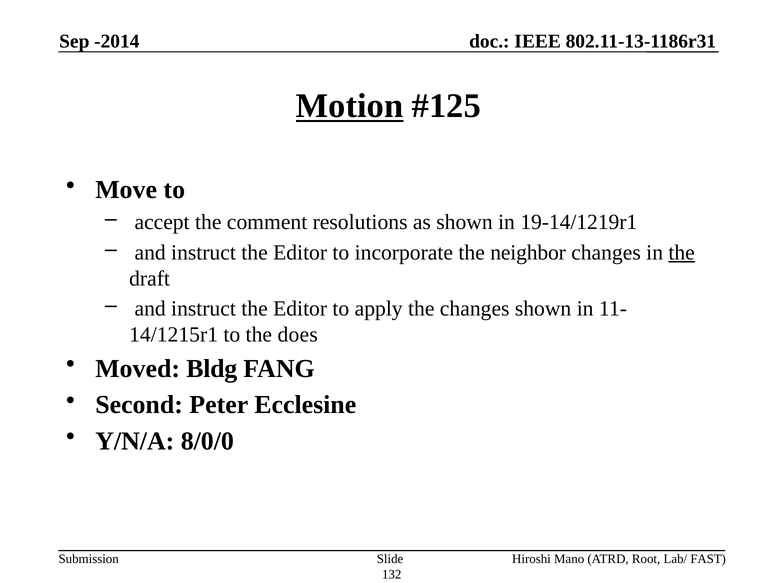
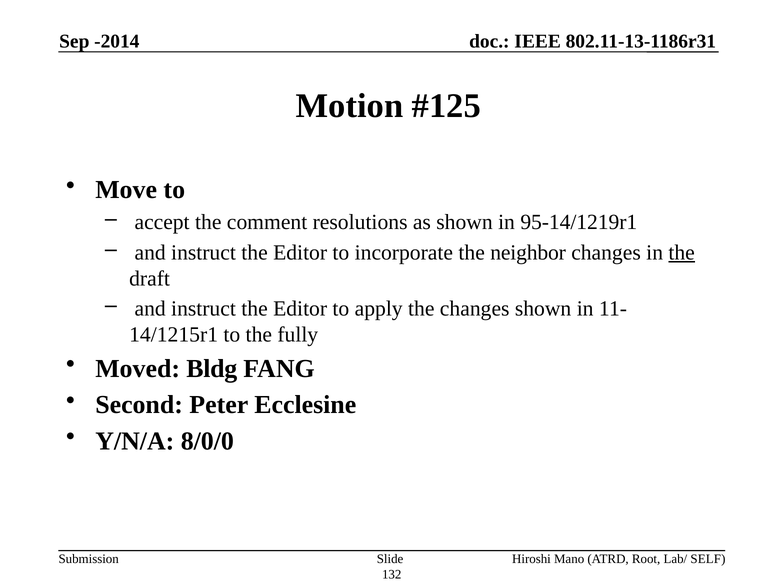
Motion underline: present -> none (350, 106)
19-14/1219r1: 19-14/1219r1 -> 95-14/1219r1 (579, 222)
does: does -> fully (298, 334)
FAST: FAST -> SELF (708, 559)
